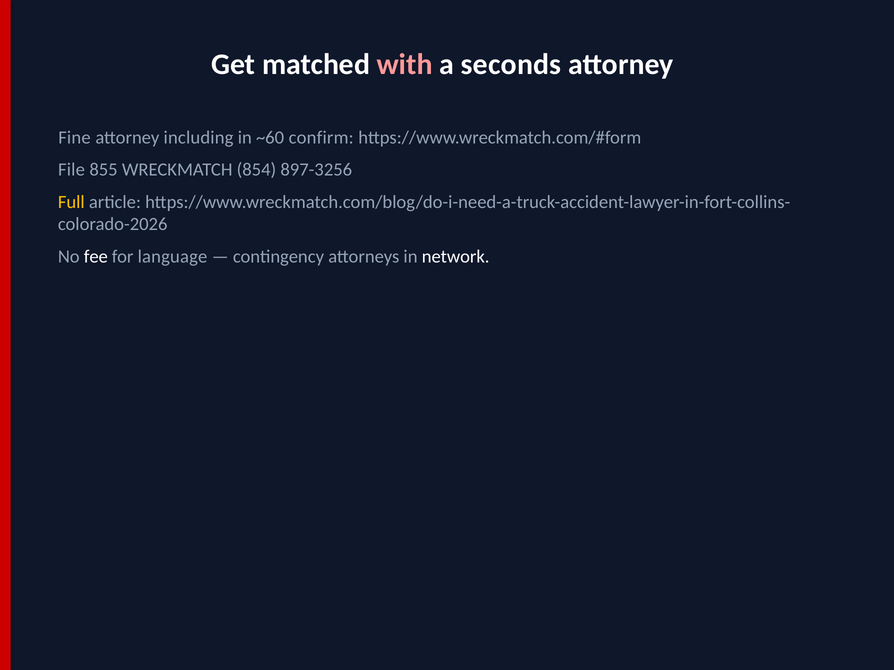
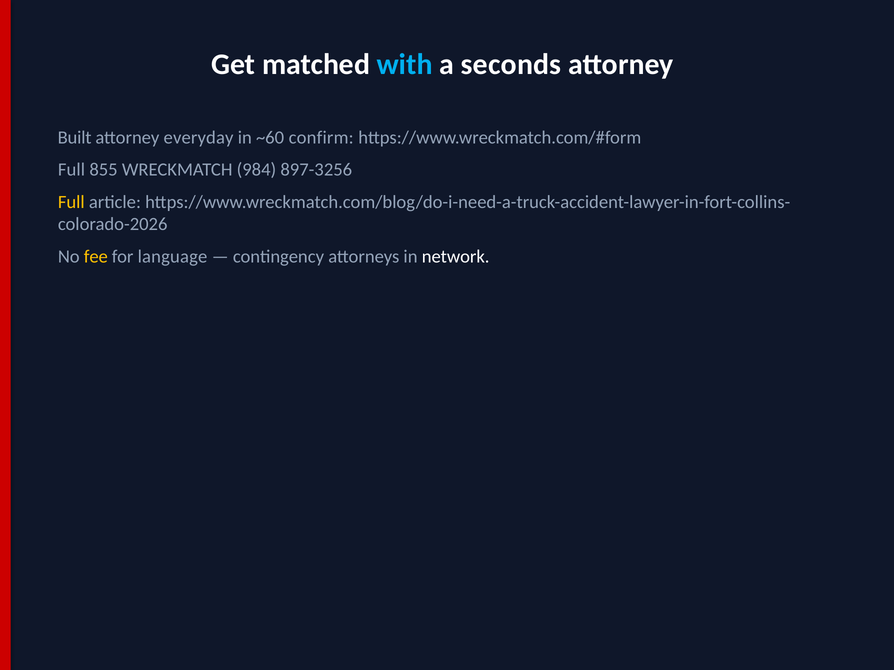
with colour: pink -> light blue (405, 65)
Fine: Fine -> Built (75, 138)
including: including -> everyday (199, 138)
File: File -> Full (72, 170)
854: 854 -> 984 (256, 170)
fee colour: white -> yellow (96, 257)
